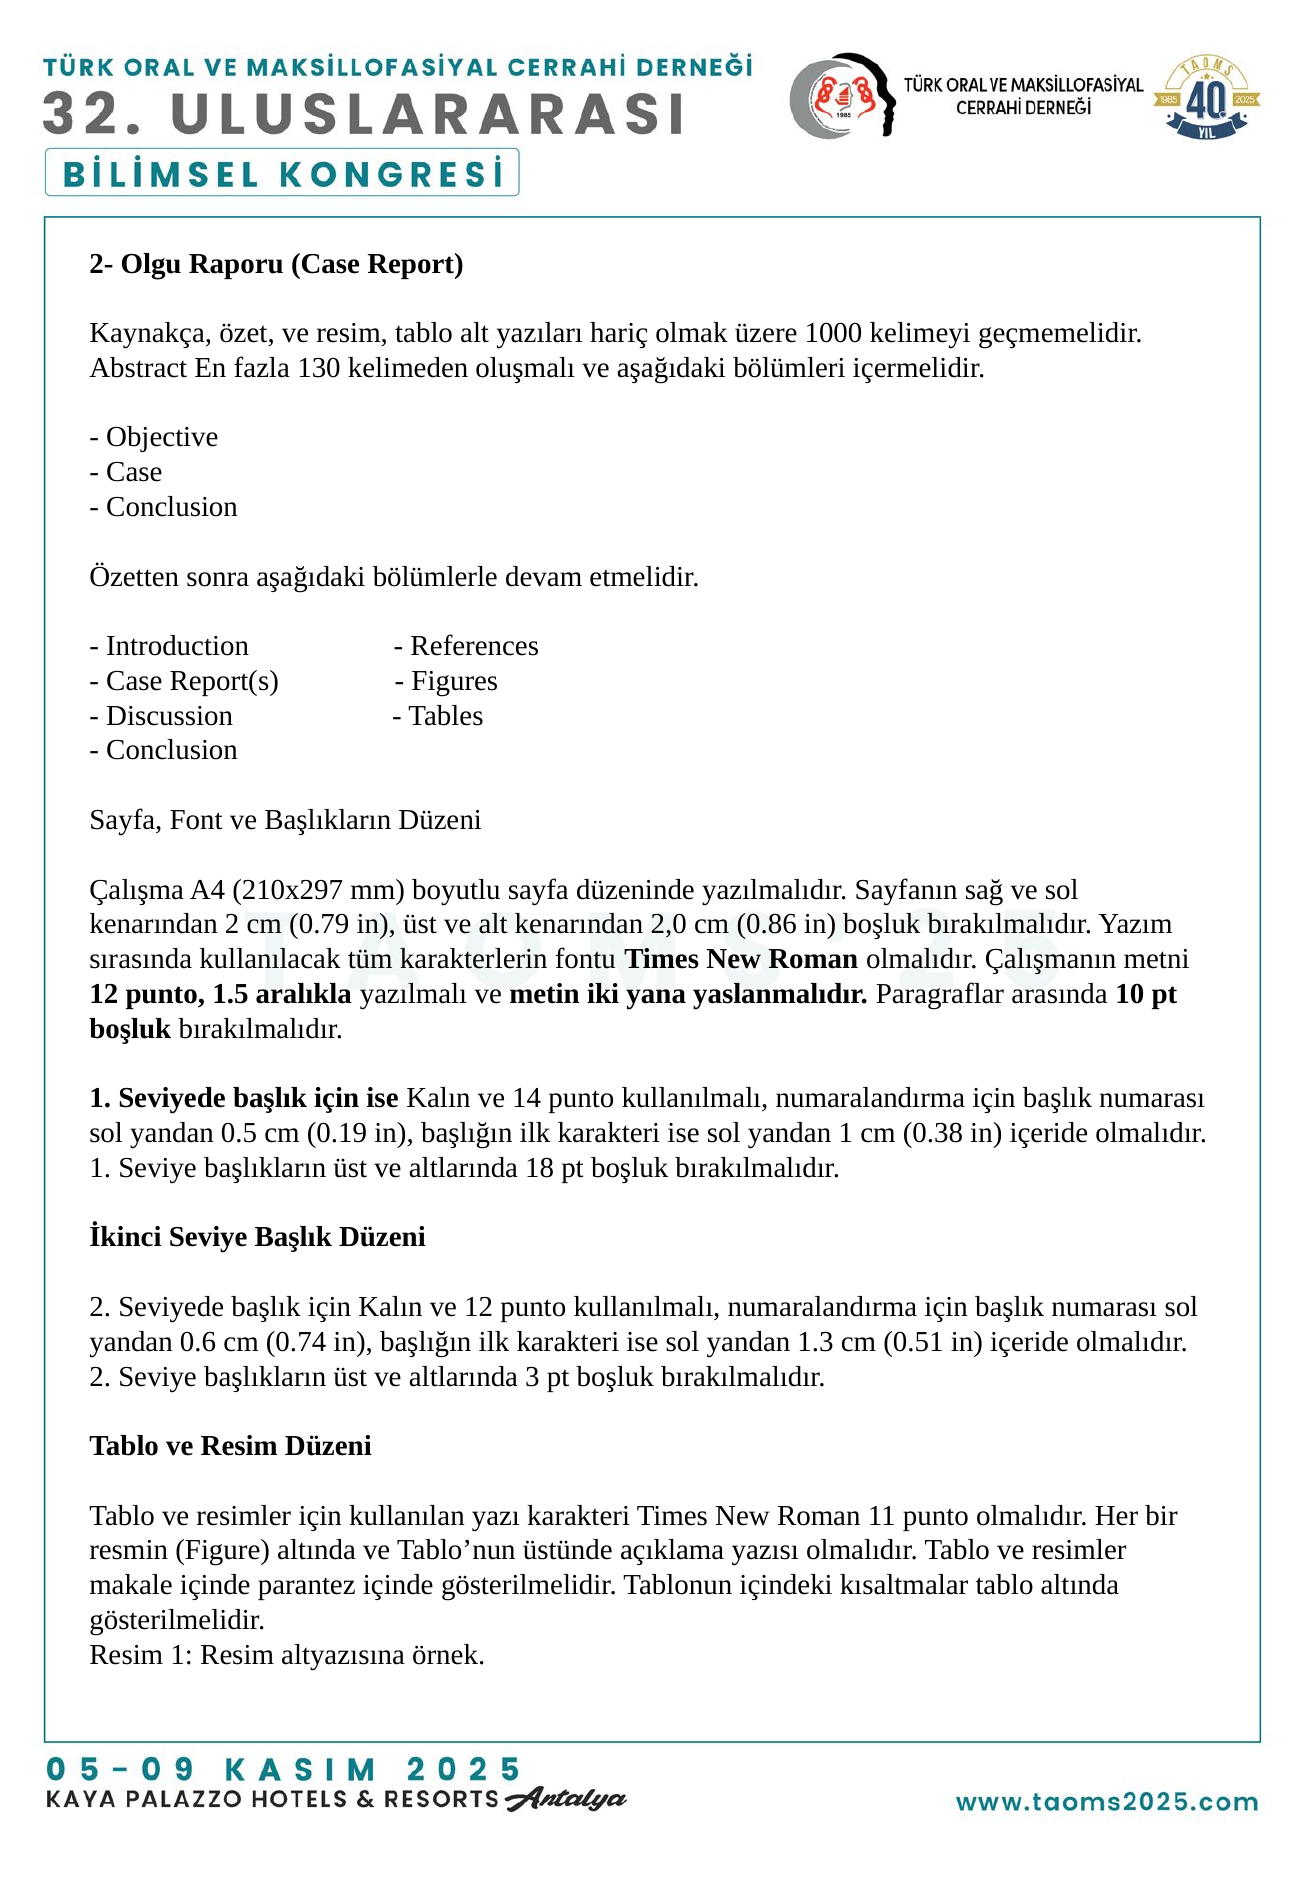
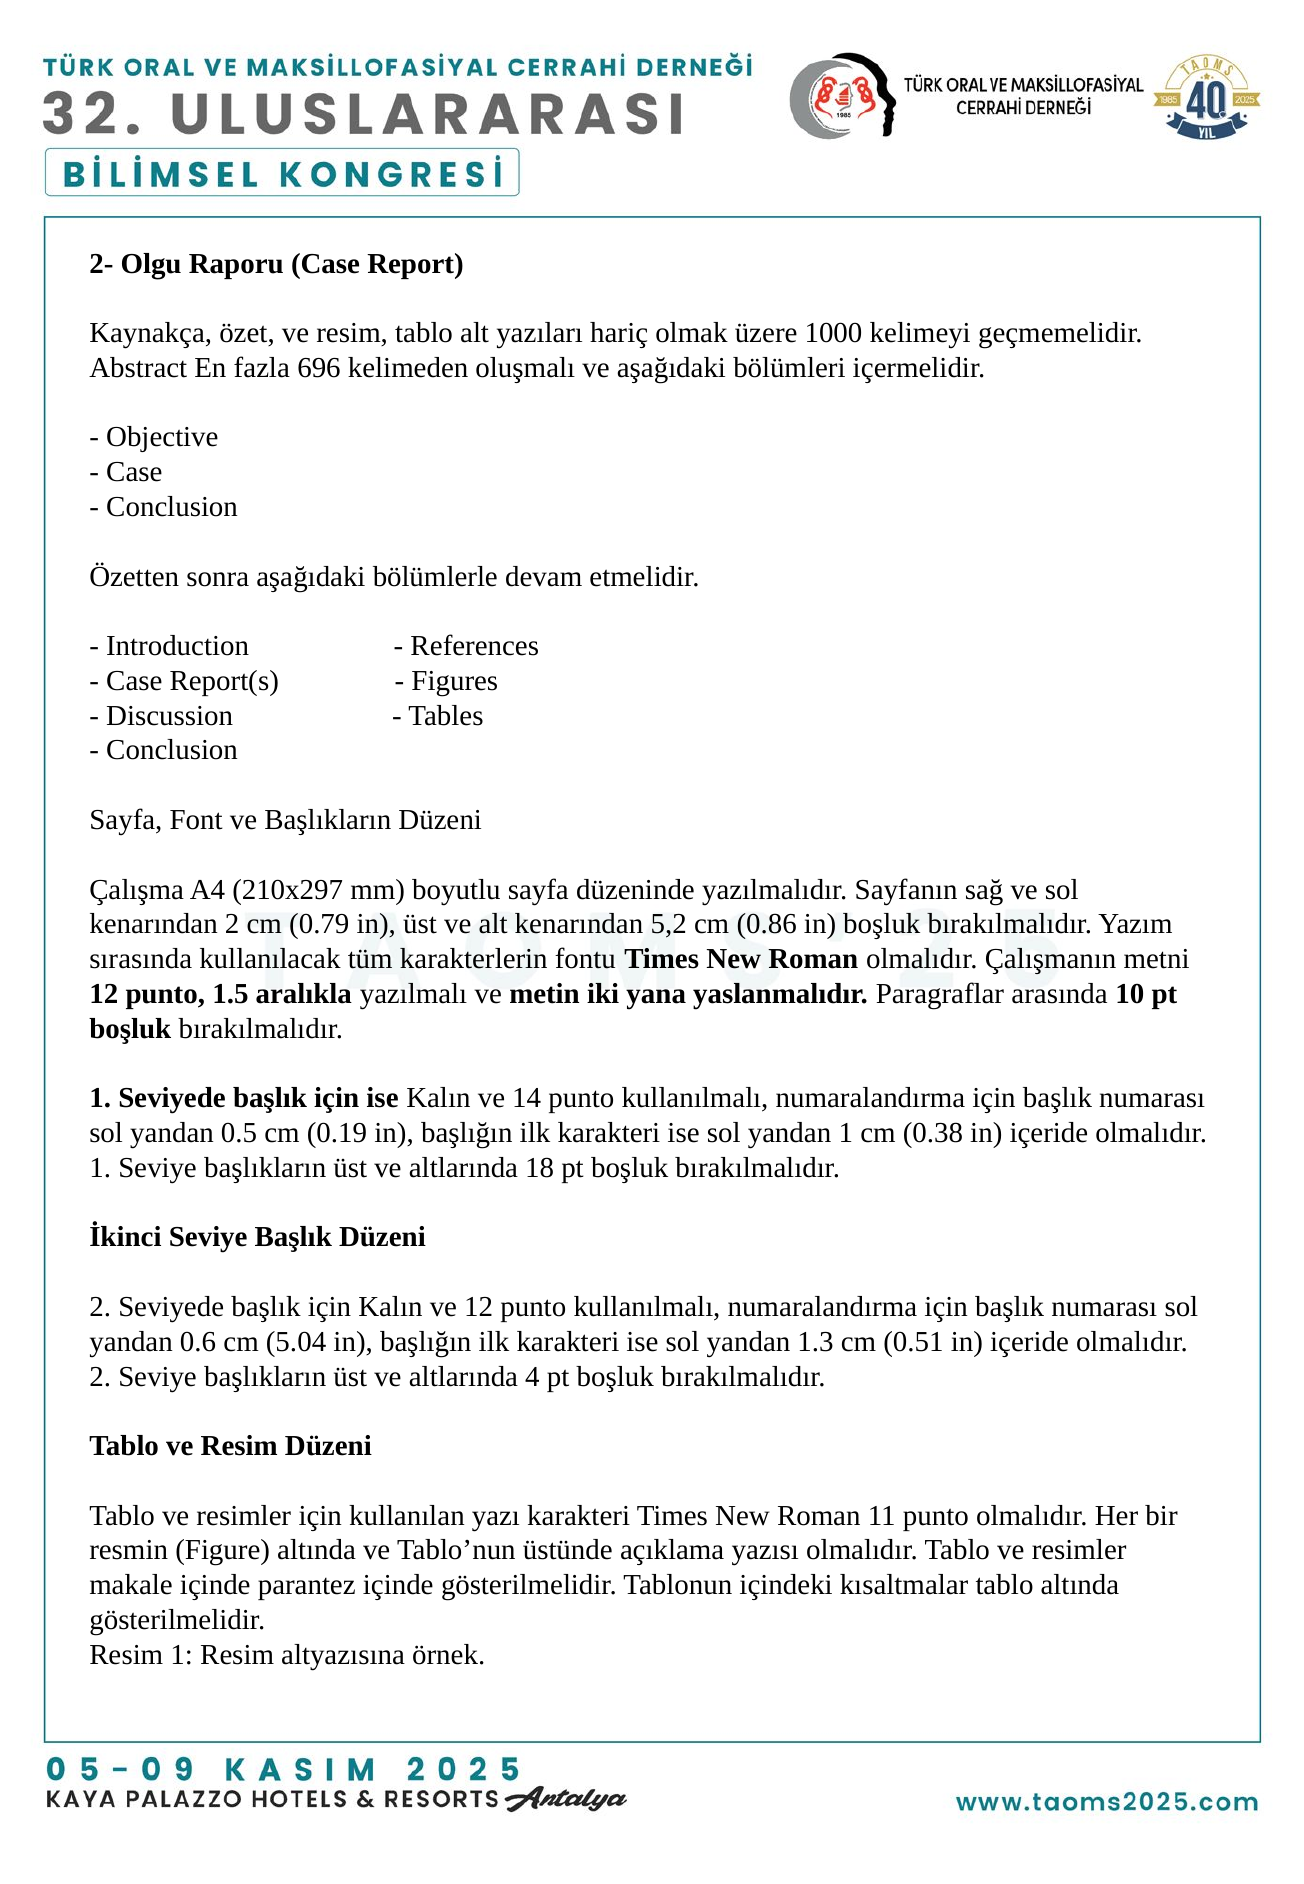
130: 130 -> 696 (319, 368)
2,0: 2,0 -> 5,2 (669, 924)
0.74: 0.74 -> 5.04 (296, 1341)
3: 3 -> 4 (532, 1376)
